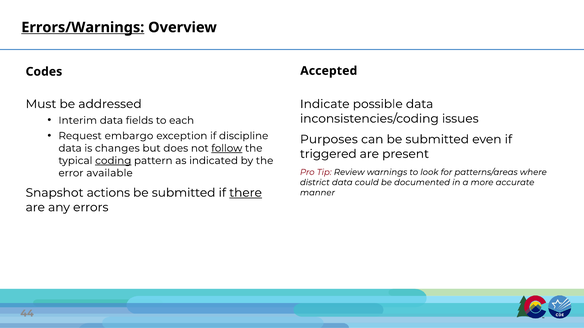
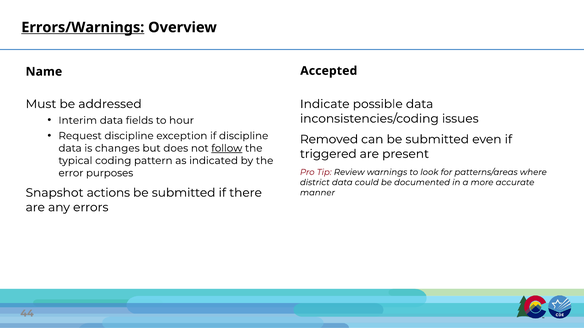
Codes: Codes -> Name (44, 72)
each: each -> hour (182, 121)
Request embargo: embargo -> discipline (129, 136)
Purposes: Purposes -> Removed (329, 140)
coding underline: present -> none (113, 161)
available: available -> purposes (110, 173)
there underline: present -> none (246, 193)
